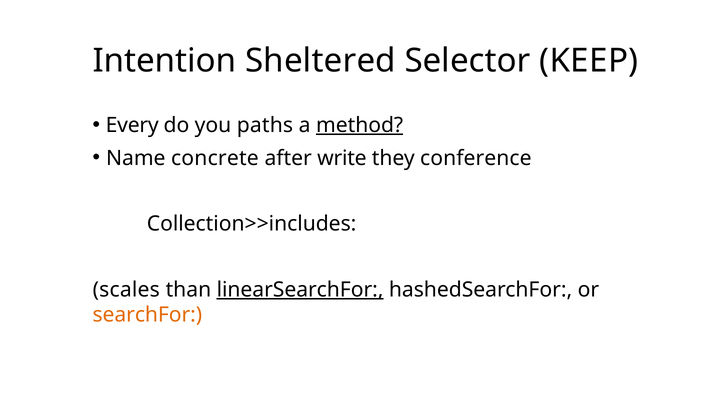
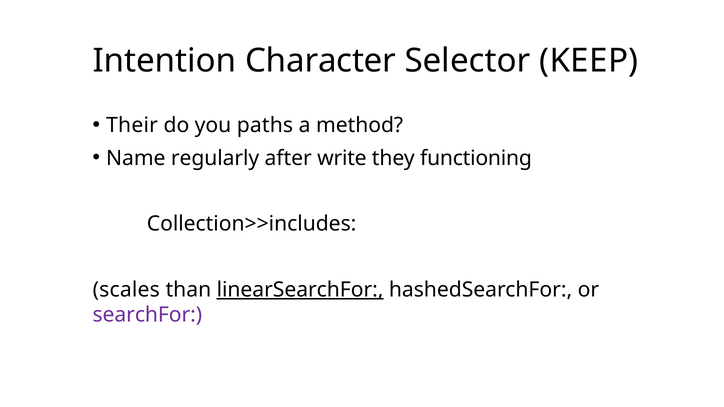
Sheltered: Sheltered -> Character (321, 61)
Every: Every -> Their (132, 125)
method underline: present -> none (360, 125)
concrete: concrete -> regularly (215, 158)
conference: conference -> functioning (476, 158)
searchFor colour: orange -> purple (147, 315)
